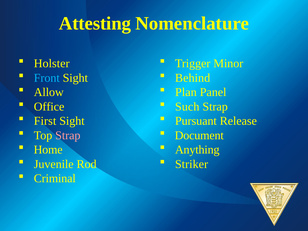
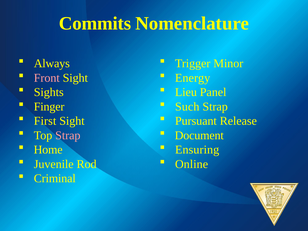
Attesting: Attesting -> Commits (95, 23)
Holster: Holster -> Always (52, 63)
Front colour: light blue -> pink (47, 78)
Behind: Behind -> Energy (193, 78)
Allow: Allow -> Sights (49, 92)
Plan: Plan -> Lieu (186, 92)
Office: Office -> Finger (49, 107)
Anything: Anything -> Ensuring (197, 150)
Striker: Striker -> Online (192, 164)
